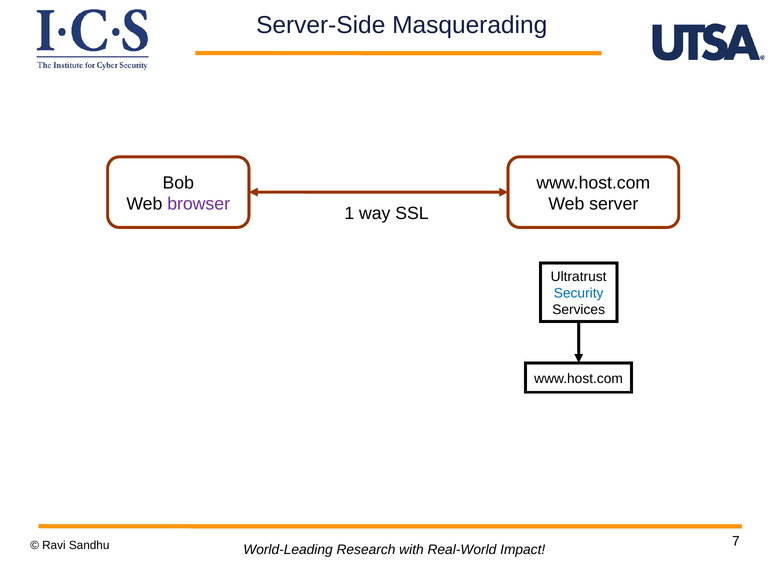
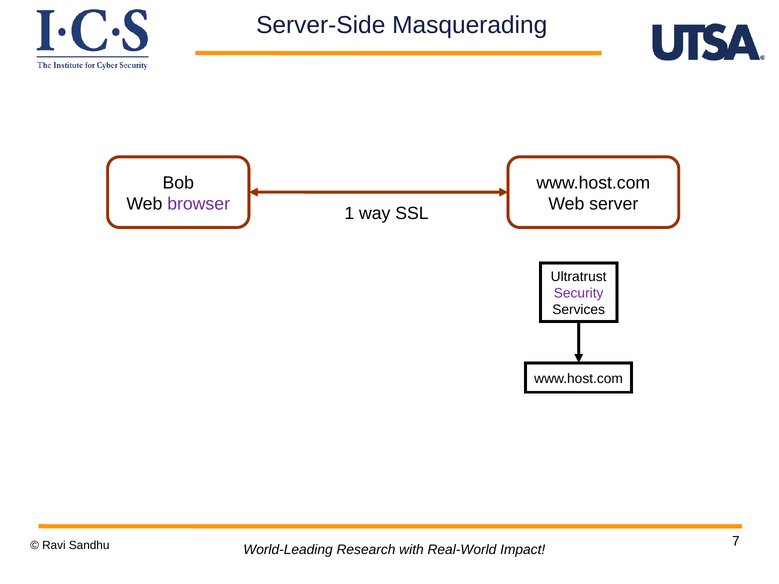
Security colour: blue -> purple (579, 293)
